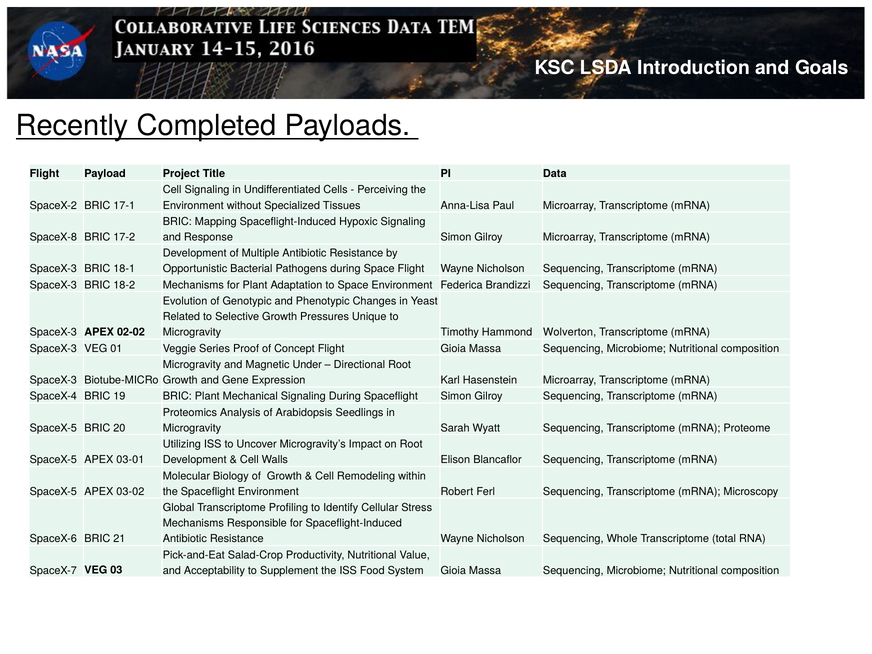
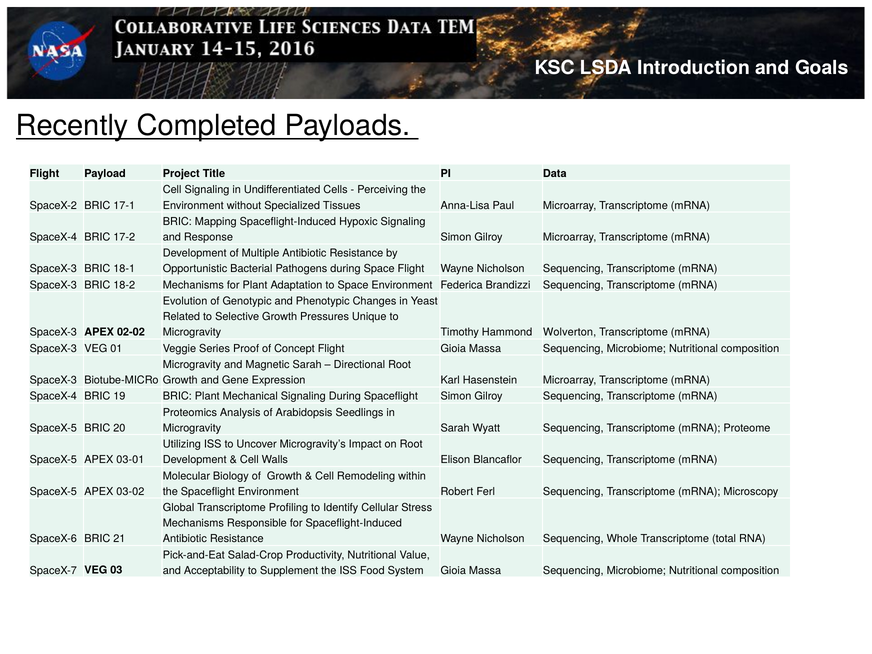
SpaceX-8: SpaceX-8 -> SpaceX-4 (53, 237)
Magnetic Under: Under -> Sarah (307, 365)
